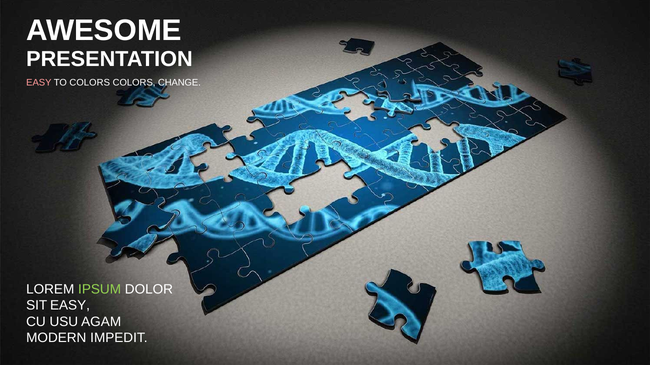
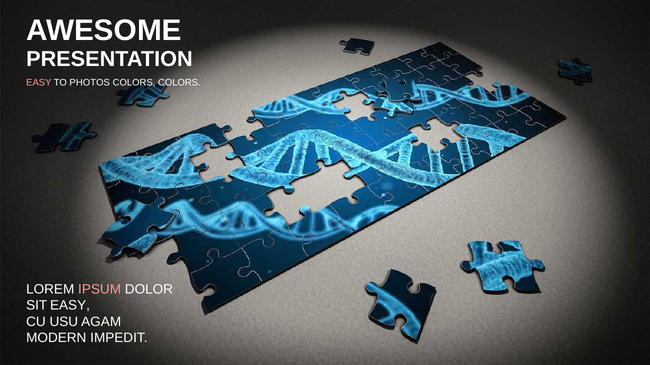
TO COLORS: COLORS -> PHOTOS (90, 83)
COLORS CHANGE: CHANGE -> COLORS (179, 83)
IPSUM colour: light green -> pink (100, 290)
